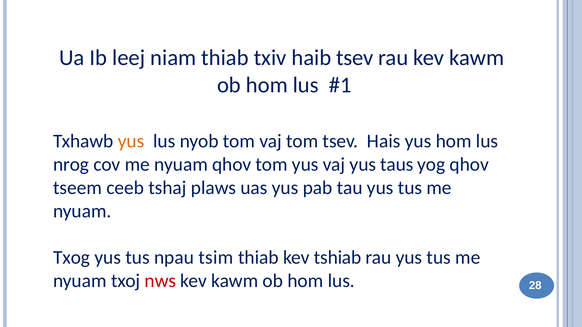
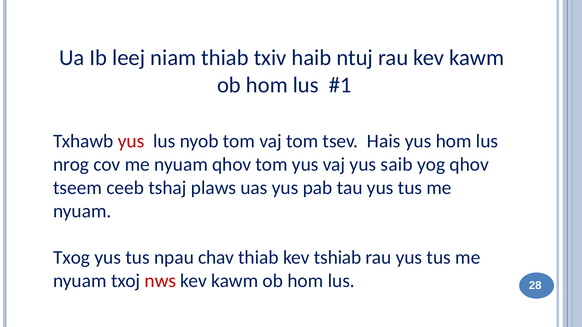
haib tsev: tsev -> ntuj (355, 58)
yus colour: orange -> red (131, 141)
taus: taus -> saib (397, 165)
tsim: tsim -> chav (216, 258)
